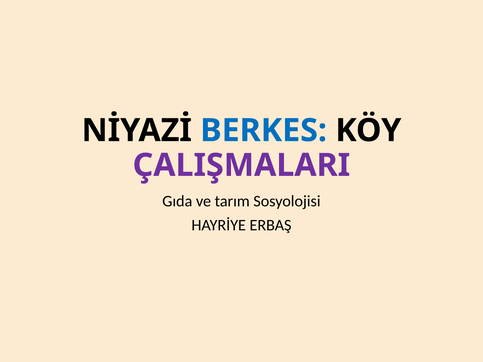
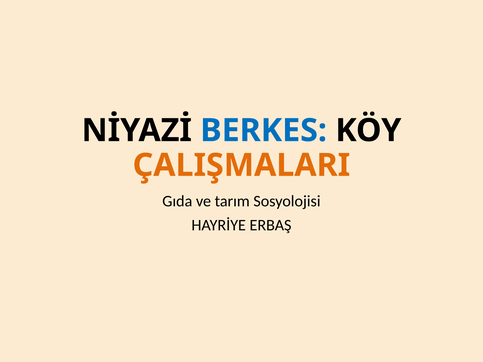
ÇALIŞMALARI colour: purple -> orange (241, 165)
